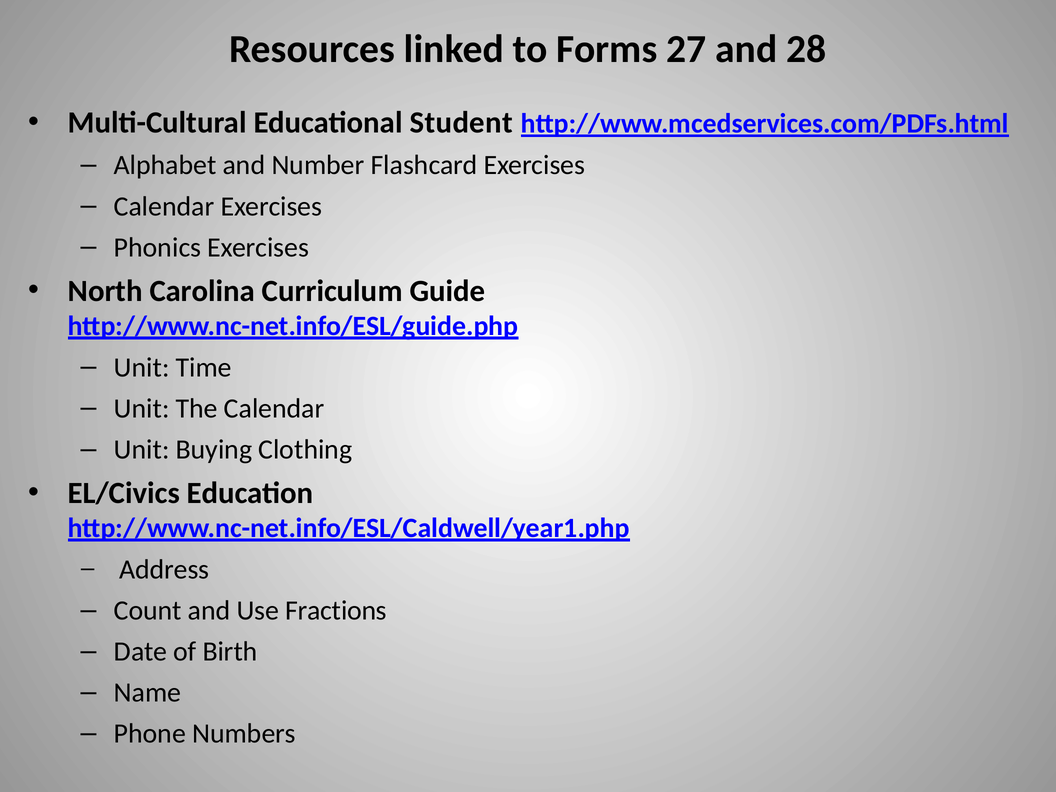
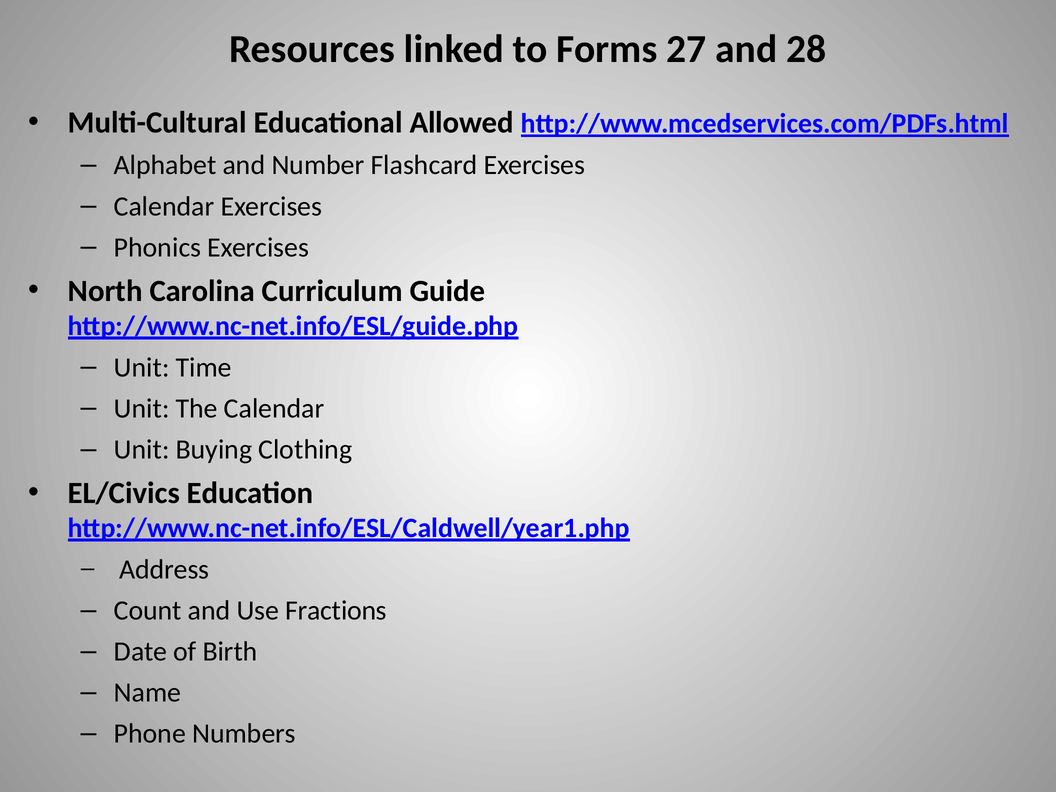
Student: Student -> Allowed (462, 123)
